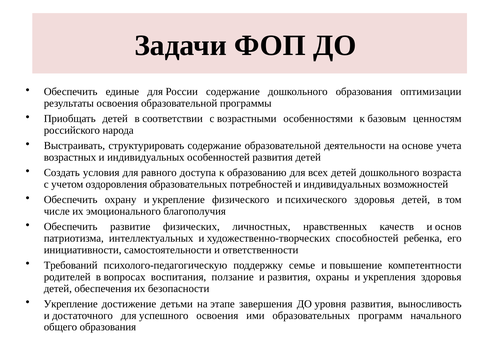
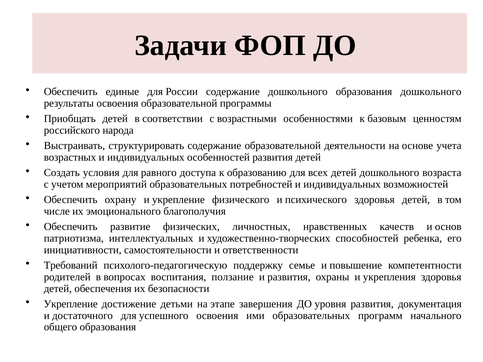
образования оптимизации: оптимизации -> дошкольного (431, 92)
оздоровления: оздоровления -> мероприятий (116, 184)
выносливость: выносливость -> документация (430, 304)
